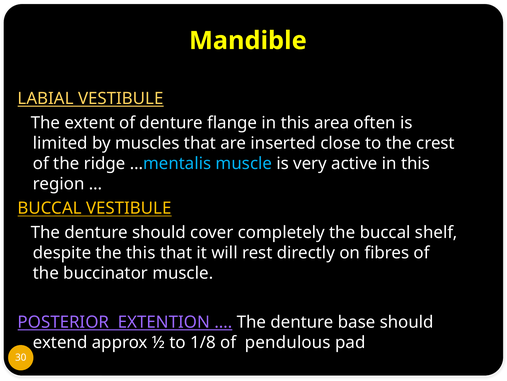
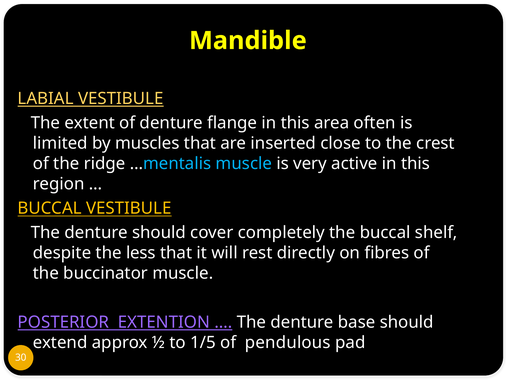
the this: this -> less (141, 253)
1/8: 1/8 -> 1/5 (203, 342)
